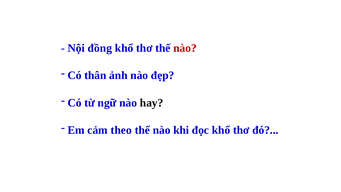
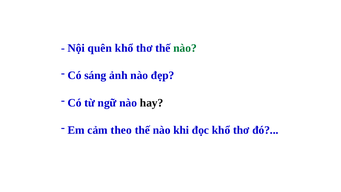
đồng: đồng -> quên (100, 48)
nào colour: red -> green (185, 48)
thân: thân -> sáng (95, 75)
